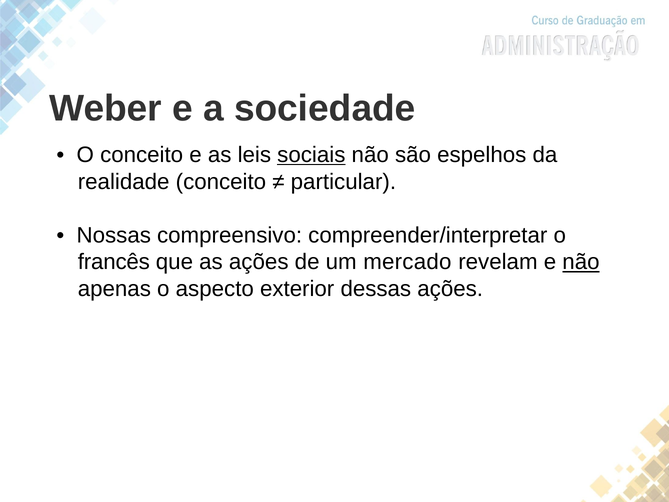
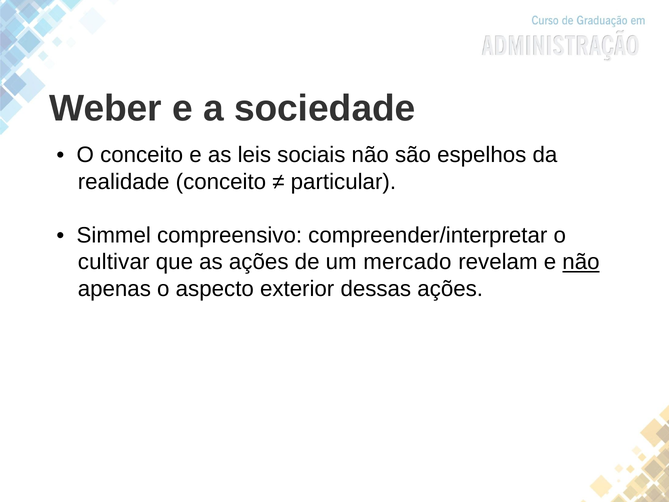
sociais underline: present -> none (311, 155)
Nossas: Nossas -> Simmel (114, 235)
francês: francês -> cultivar (114, 262)
